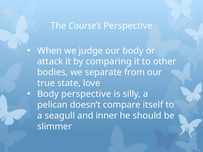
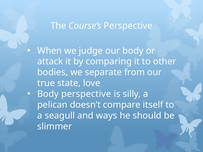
inner: inner -> ways (107, 116)
